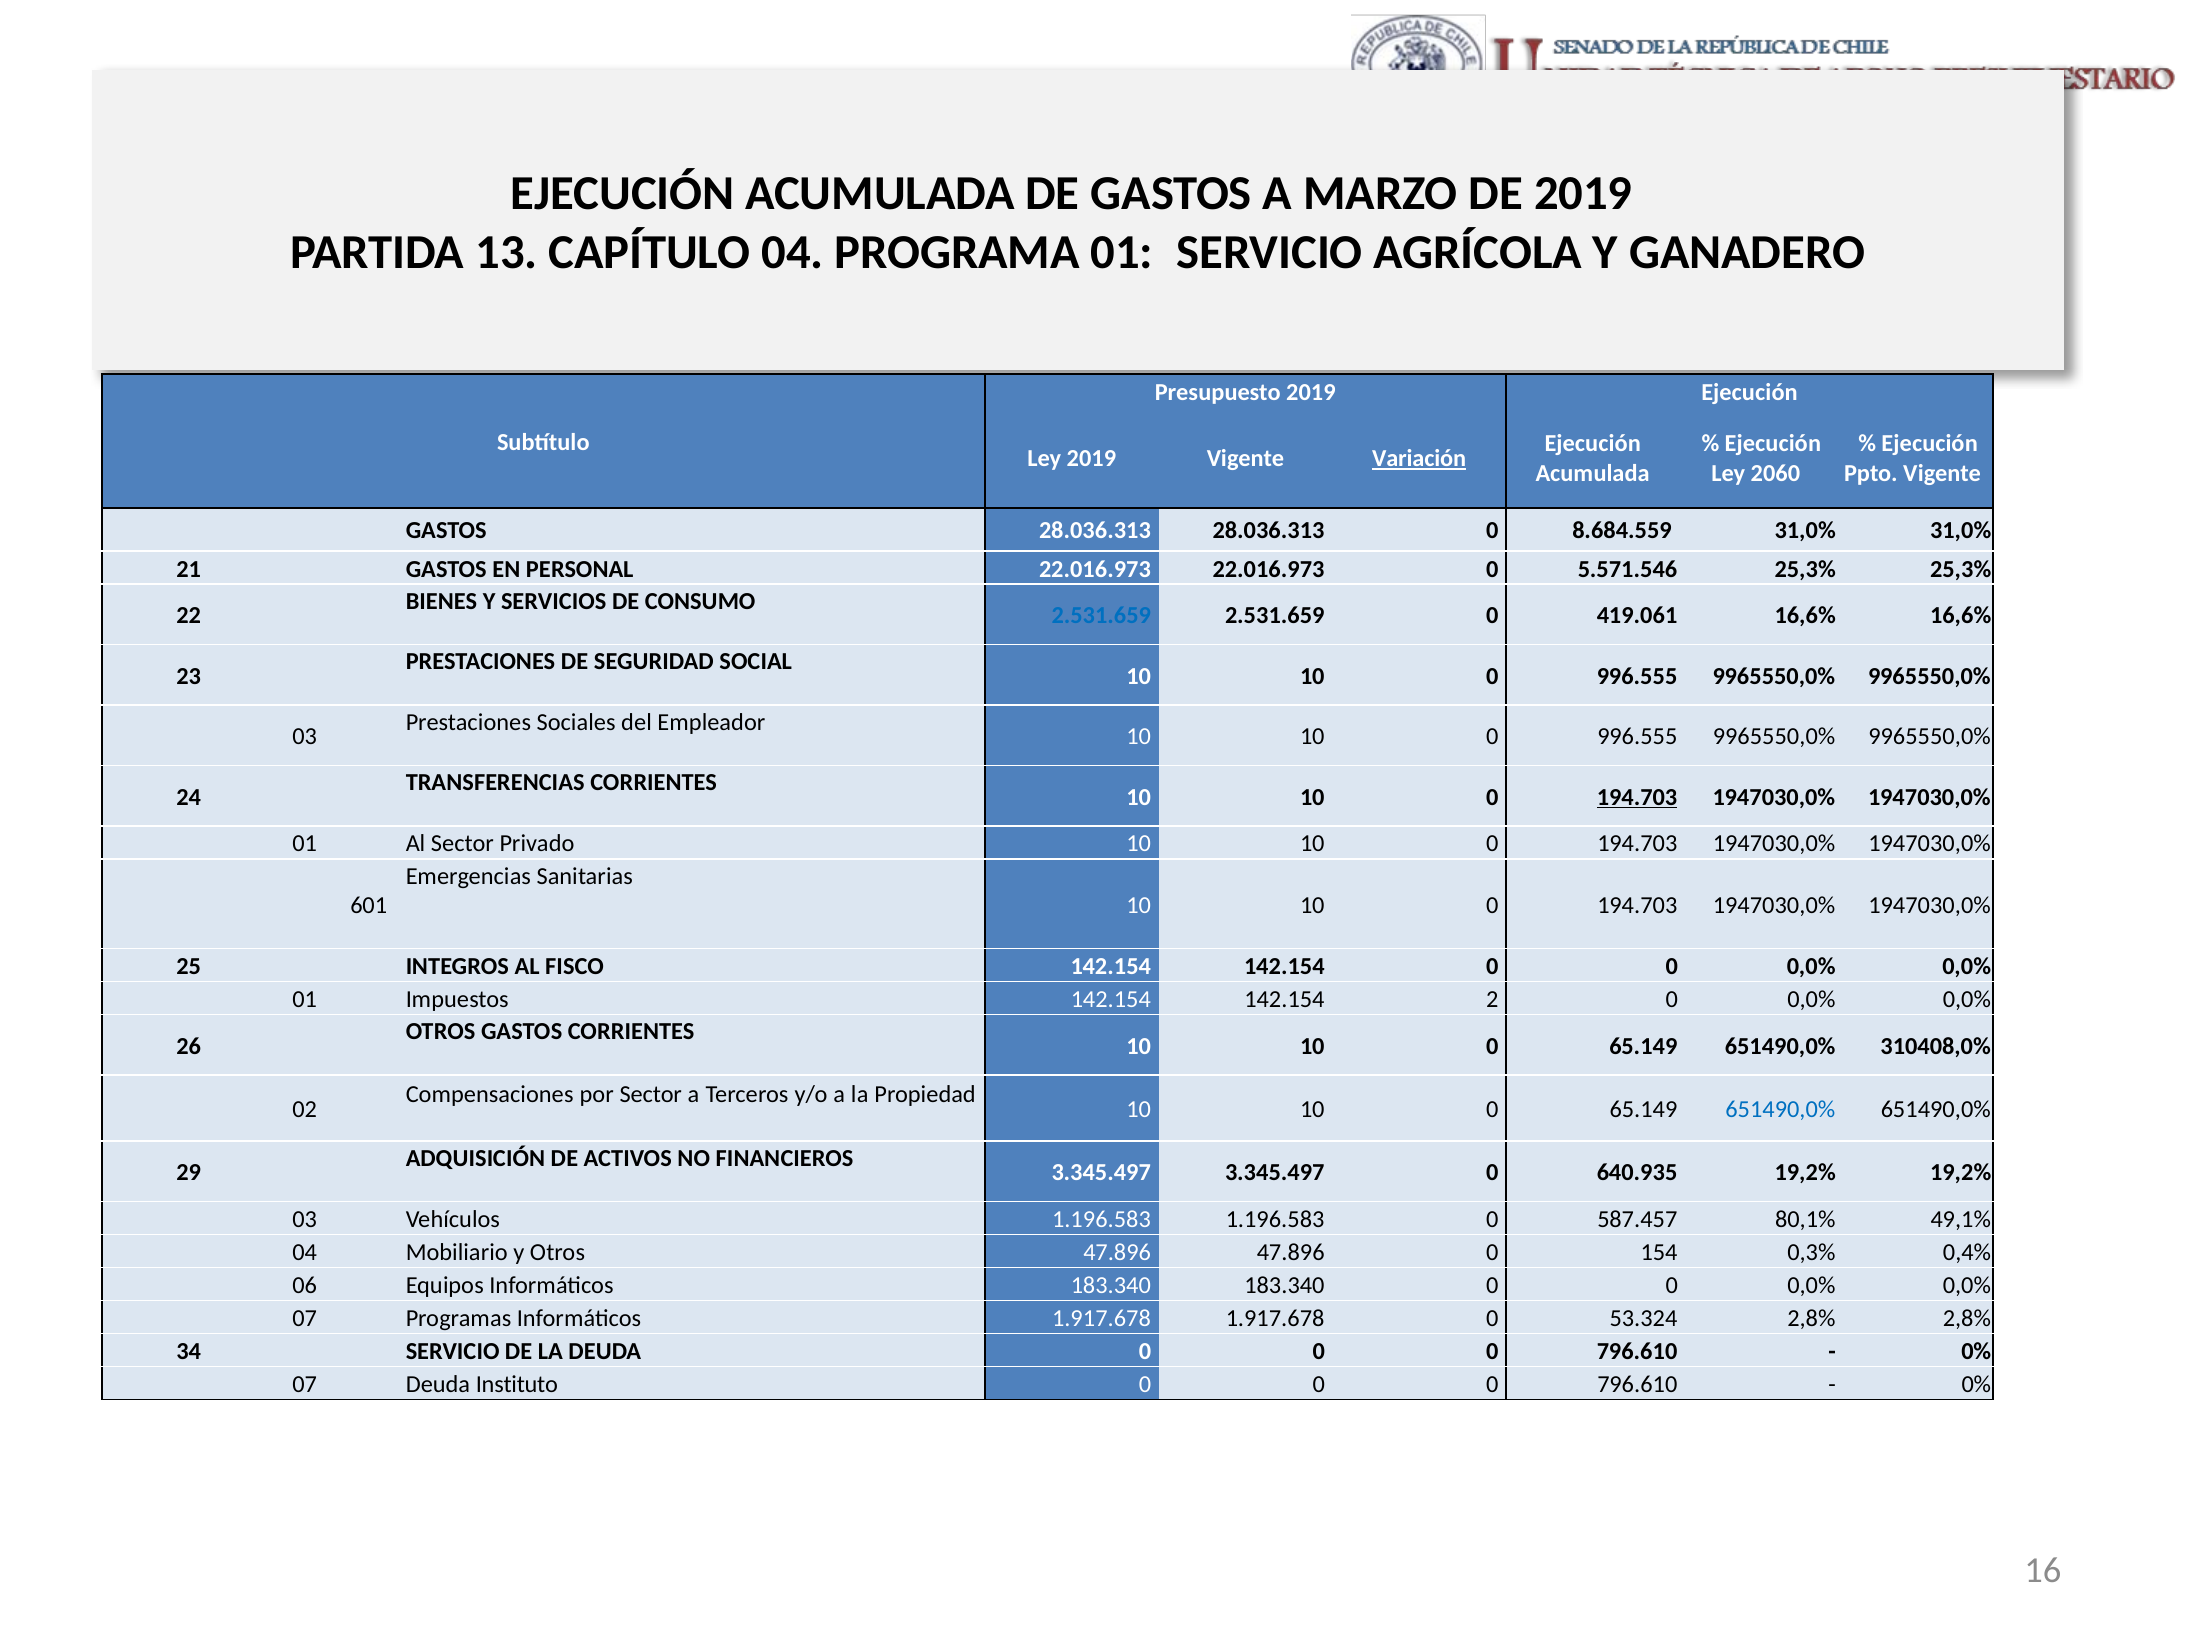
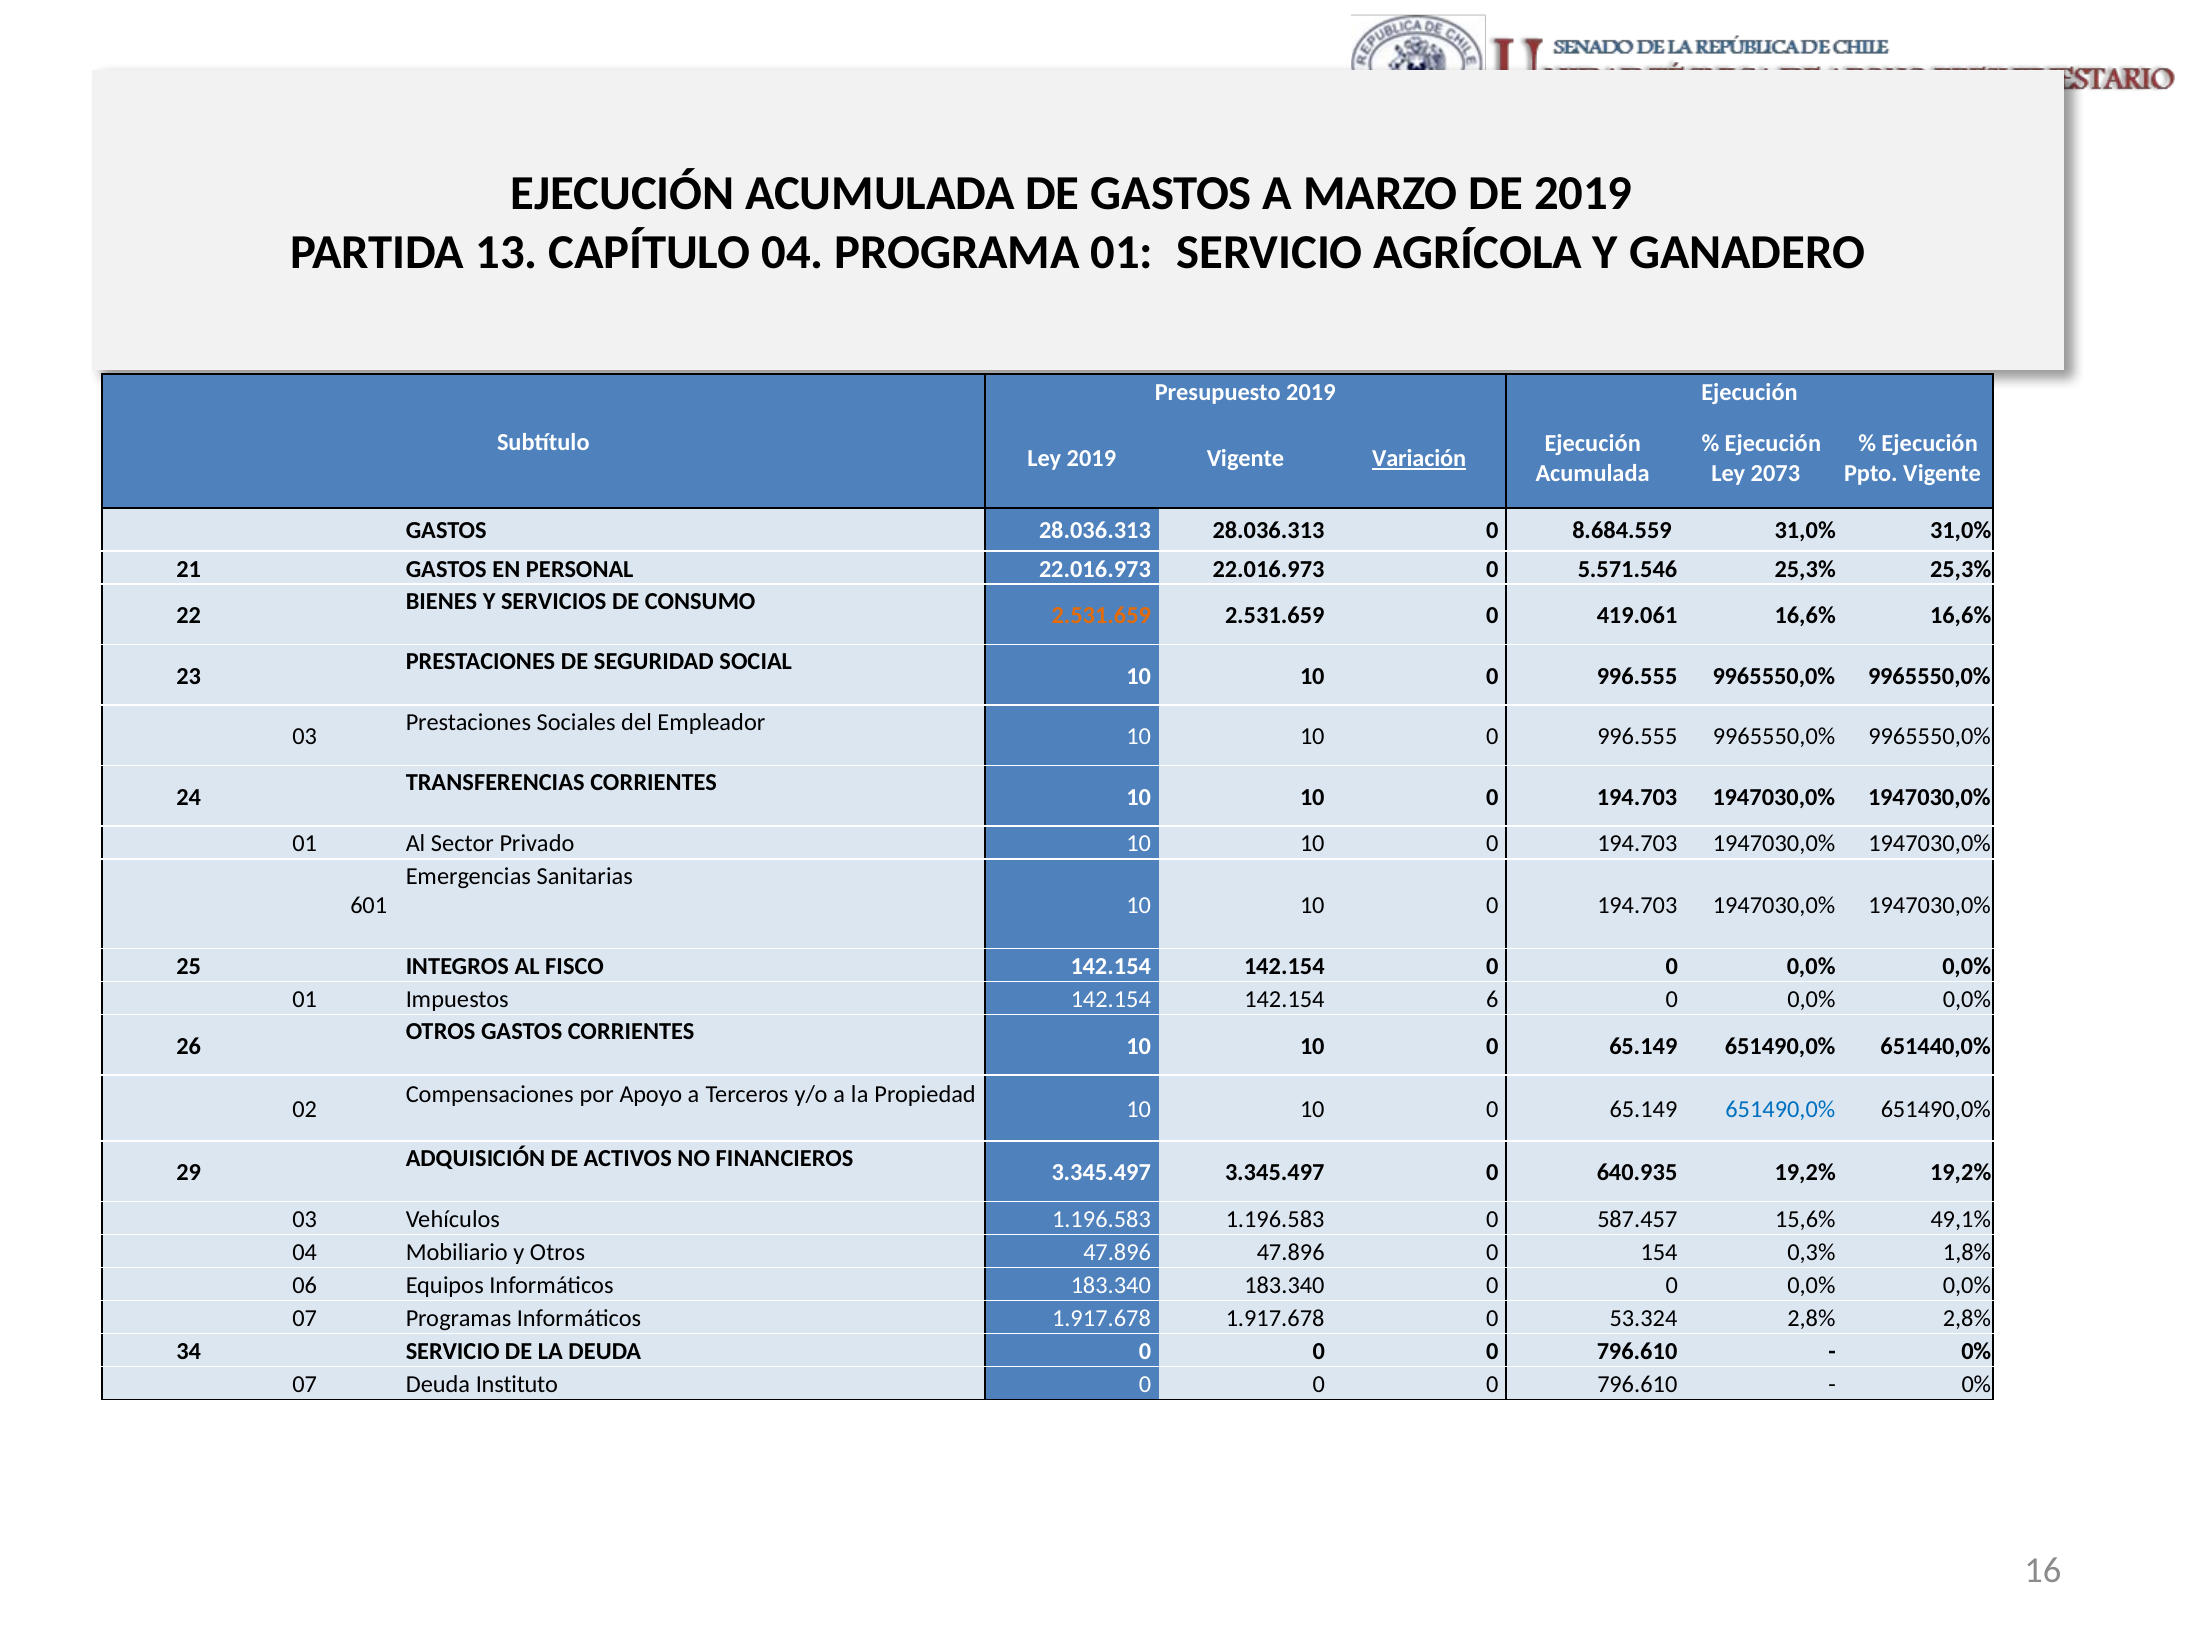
2060: 2060 -> 2073 (1775, 474)
2.531.659 colour: blue -> orange (1101, 616)
194.703 underline: present -> none (1637, 797)
2: 2 -> 6 (1492, 999)
310408,0%: 310408,0% -> 651440,0% (1936, 1046)
por Sector: Sector -> Apoyo (651, 1094)
80,1%: 80,1% -> 15,6% (1805, 1219)
0,4%: 0,4% -> 1,8% (1967, 1252)
